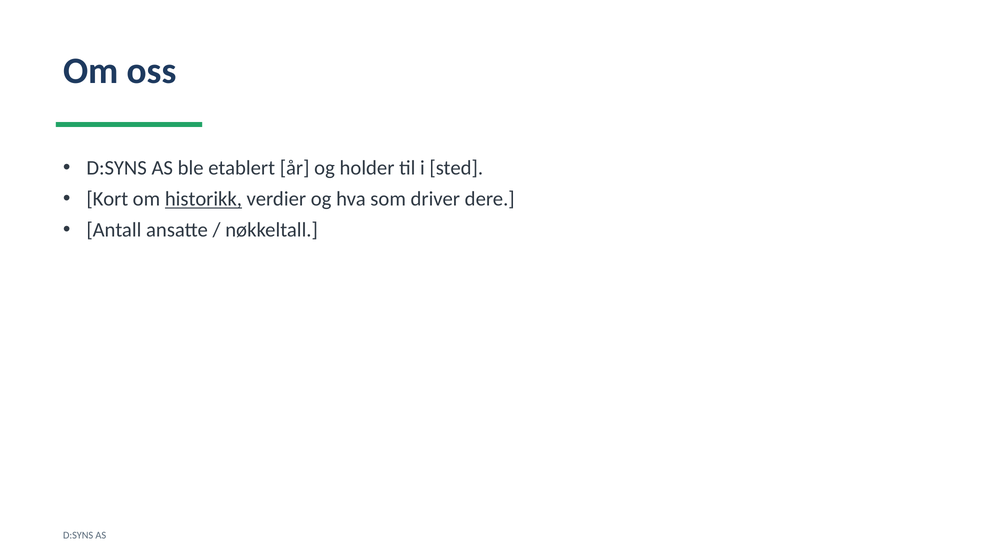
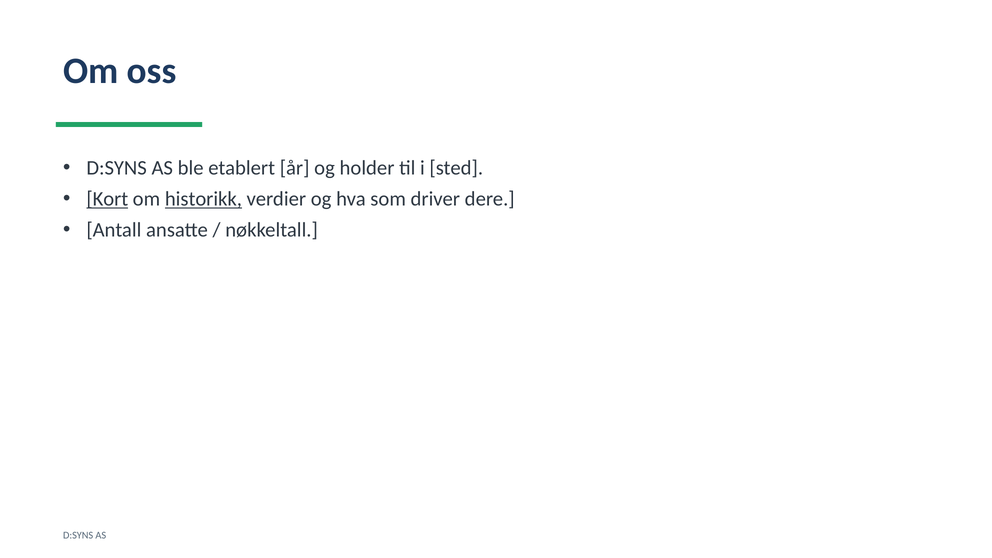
Kort underline: none -> present (107, 199)
